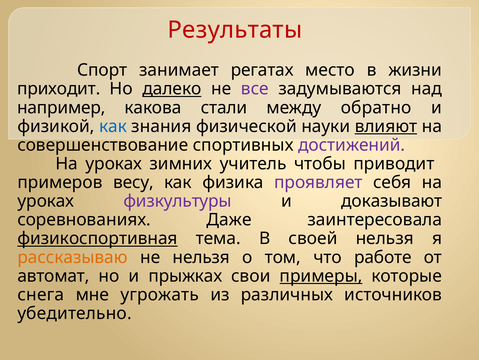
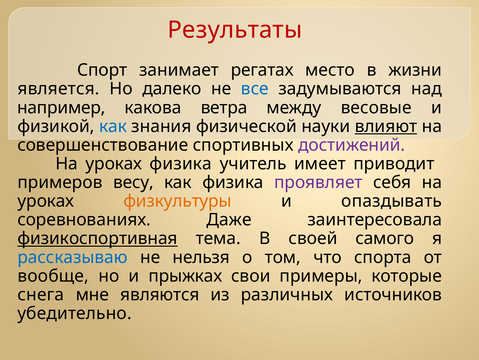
приходит: приходит -> является (59, 89)
далеко underline: present -> none (172, 89)
все colour: purple -> blue (255, 89)
стали: стали -> ветра (224, 107)
обратно: обратно -> весовые (376, 107)
уроках зимних: зимних -> физика (181, 163)
чтобы: чтобы -> имеет (320, 163)
физкультуры colour: purple -> orange (178, 201)
доказывают: доказывают -> опаздывать (392, 201)
своей нельзя: нельзя -> самого (385, 238)
рассказываю colour: orange -> blue (73, 257)
работе: работе -> спорта (383, 257)
автомат: автомат -> вообще (53, 275)
примеры underline: present -> none (321, 275)
угрожать: угрожать -> являются (160, 294)
